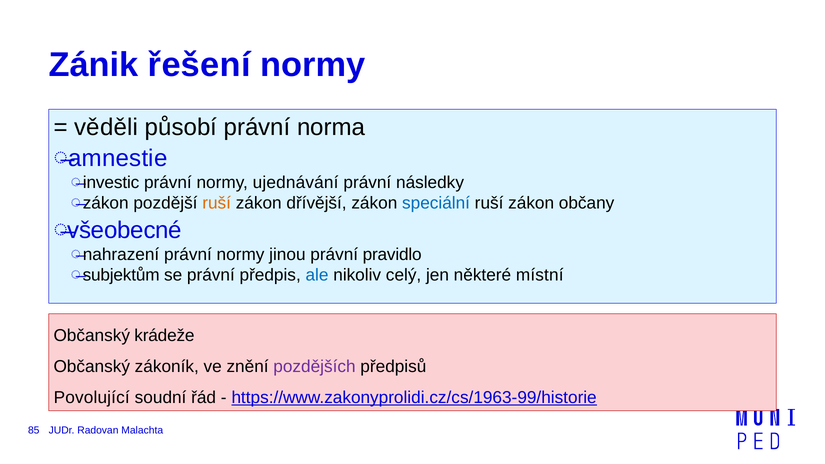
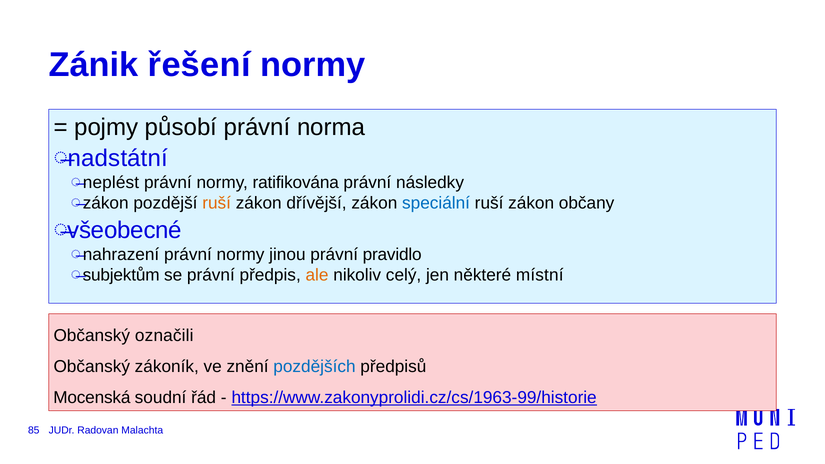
věděli: věděli -> pojmy (106, 127)
amnestie: amnestie -> nadstátní (118, 158)
investic: investic -> neplést (111, 182)
ujednávání: ujednávání -> ratifikována (296, 182)
ale colour: blue -> orange (317, 275)
krádeže: krádeže -> označili (164, 336)
pozdějších colour: purple -> blue (314, 367)
Povolující: Povolující -> Mocenská (92, 398)
